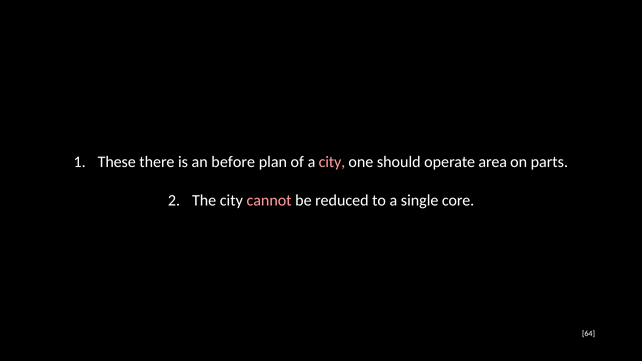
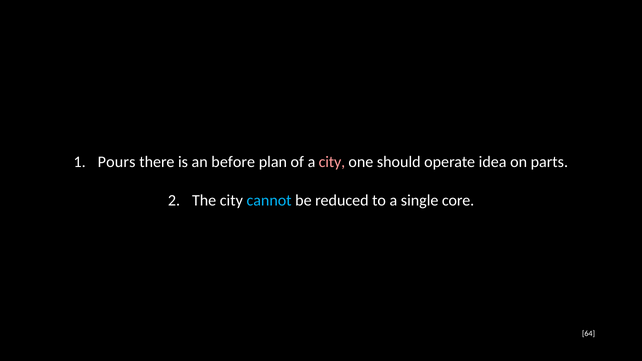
These: These -> Pours (117, 162)
area: area -> idea (493, 162)
cannot colour: pink -> light blue (269, 201)
